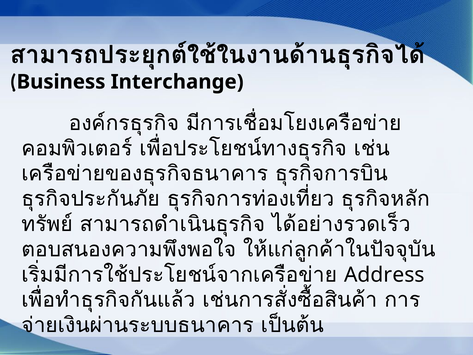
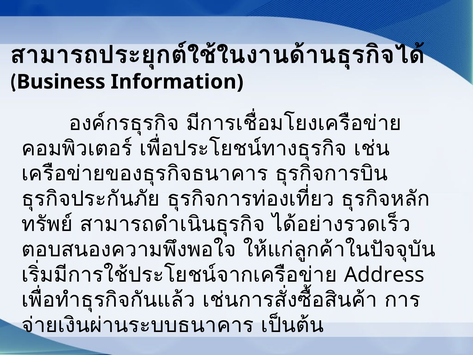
Interchange: Interchange -> Information (177, 82)
